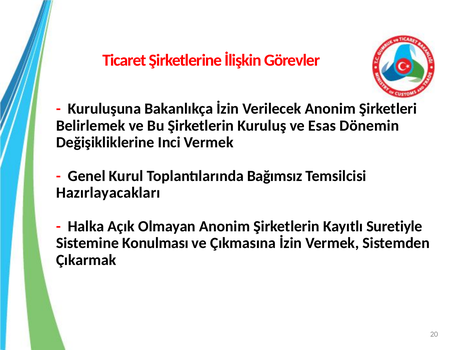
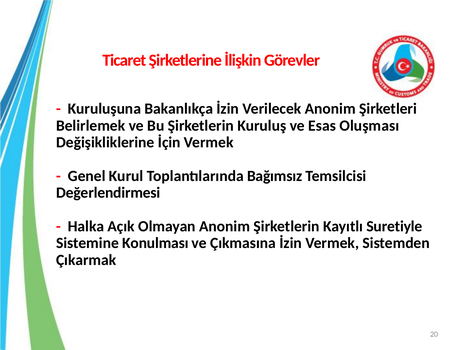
Dönemin: Dönemin -> Oluşması (369, 125)
Inci: Inci -> İçin (169, 142)
Hazırlayacakları: Hazırlayacakları -> Değerlendirmesi (108, 193)
